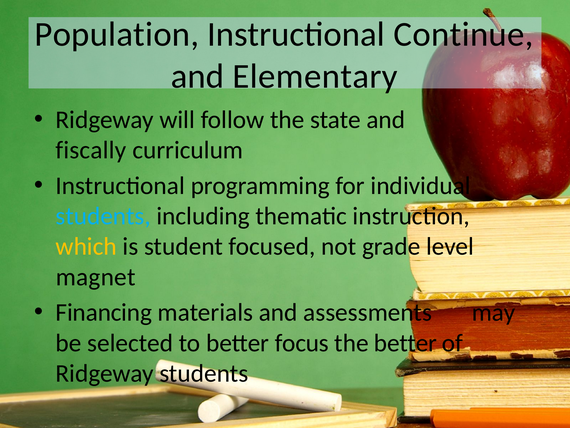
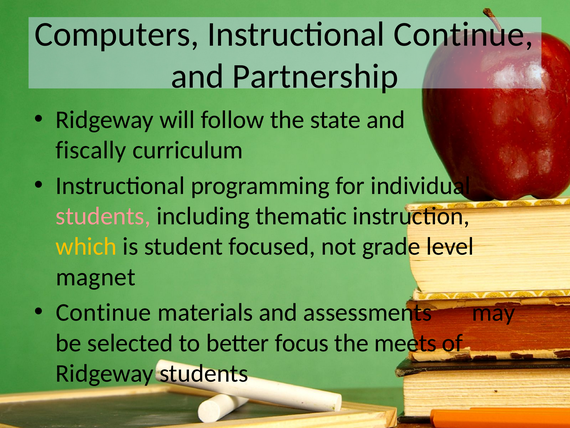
Population: Population -> Computers (117, 34)
Elementary: Elementary -> Partnership (315, 76)
students colour: light blue -> pink (103, 216)
Financing: Financing -> Continue (104, 312)
the better: better -> meets (405, 343)
